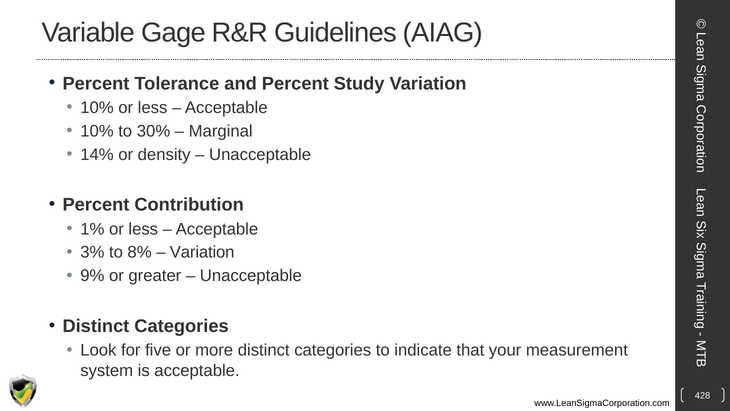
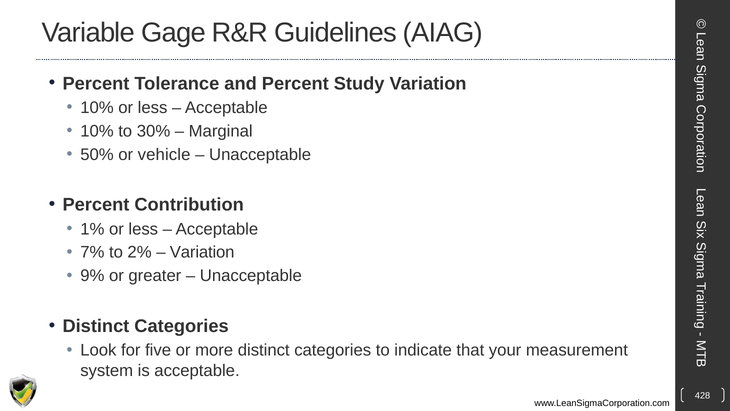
14%: 14% -> 50% (97, 154)
density: density -> vehicle (164, 154)
3%: 3% -> 7% (92, 252)
8%: 8% -> 2% (140, 252)
